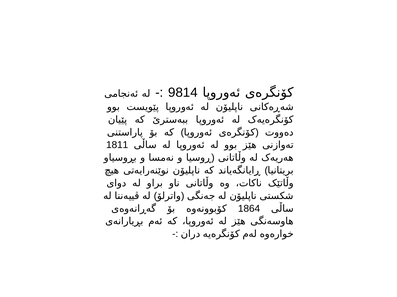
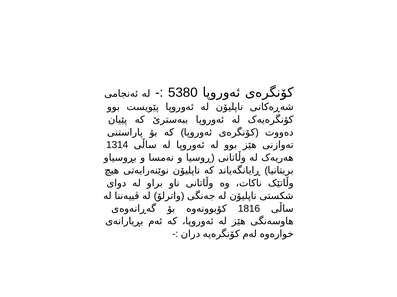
9814: 9814 -> 5380 (183, 93)
1811: 1811 -> 1314 (117, 145)
1864: 1864 -> 1816 (249, 209)
